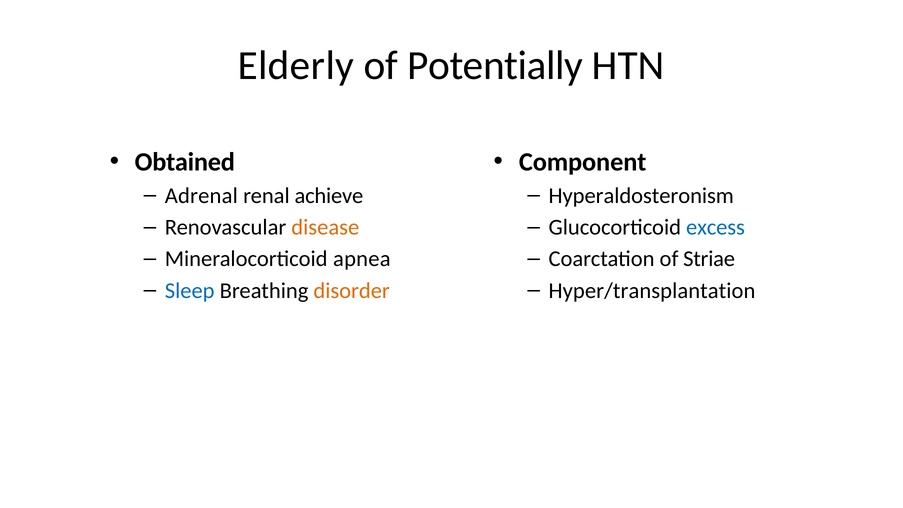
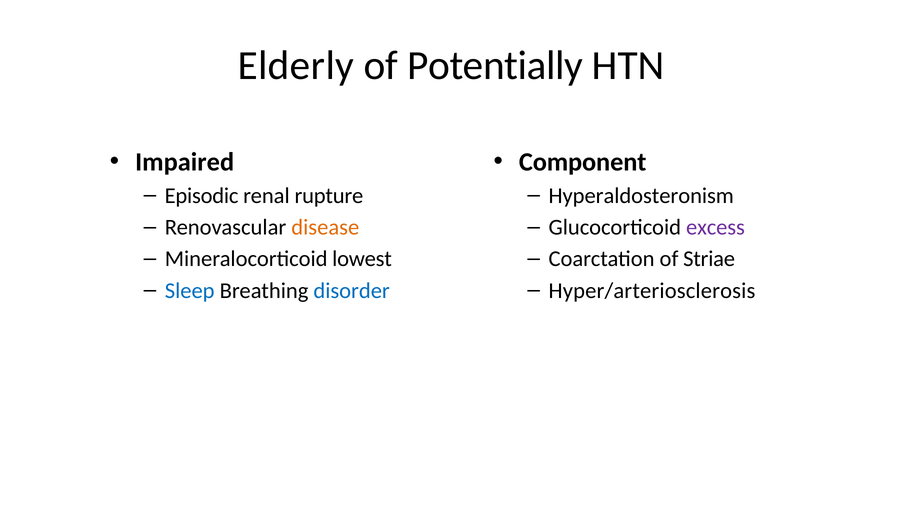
Obtained: Obtained -> Impaired (185, 162)
Adrenal: Adrenal -> Episodic (202, 196)
achieve: achieve -> rupture (329, 196)
excess colour: blue -> purple (715, 227)
apnea: apnea -> lowest (362, 259)
disorder colour: orange -> blue (352, 291)
Hyper/transplantation: Hyper/transplantation -> Hyper/arteriosclerosis (652, 291)
